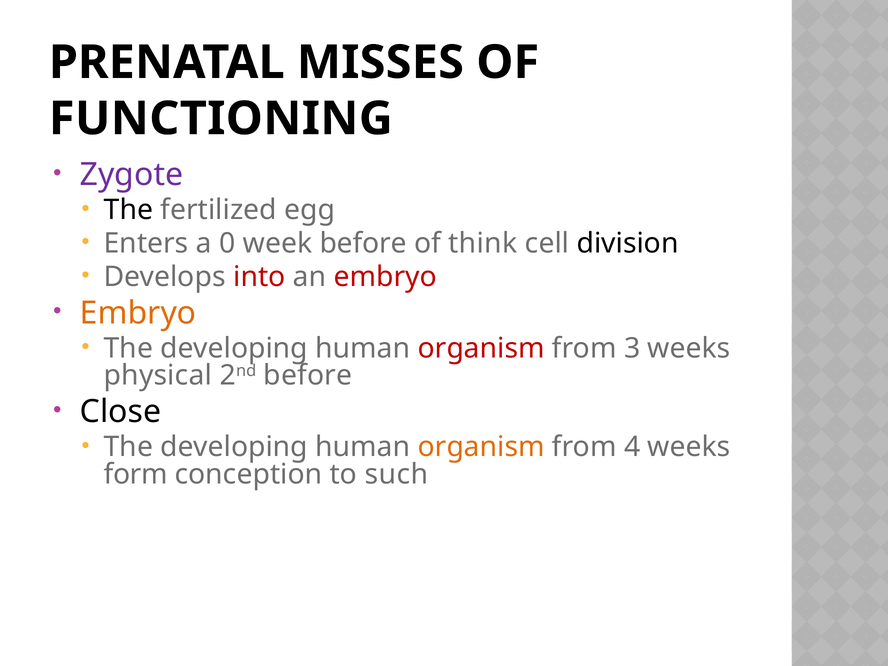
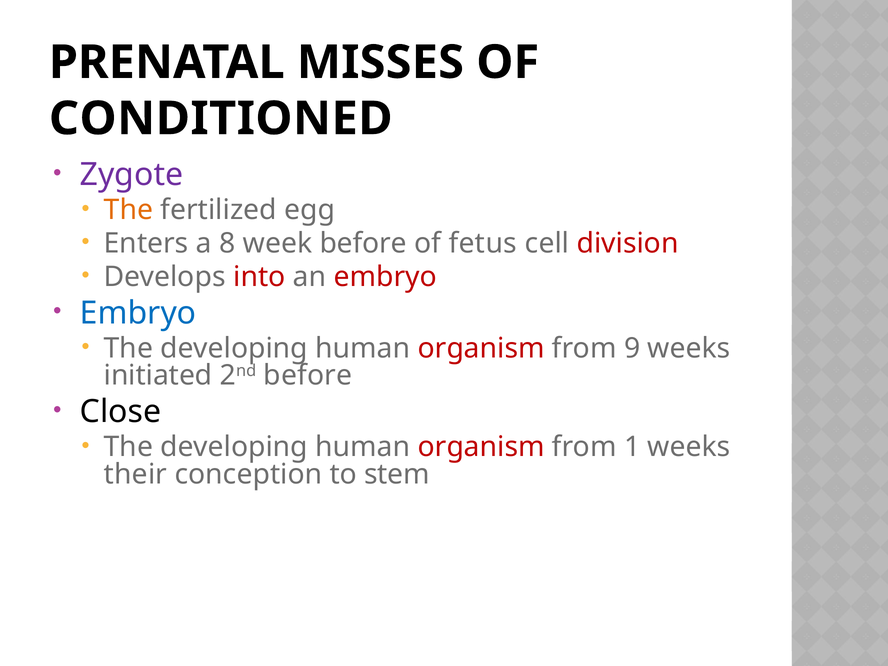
FUNCTIONING: FUNCTIONING -> CONDITIONED (221, 119)
The colour: black -> orange (128, 210)
0: 0 -> 8 (227, 243)
think: think -> fetus (483, 243)
division colour: black -> red (628, 243)
Embryo colour: orange -> blue (138, 313)
3: 3 -> 9 (632, 348)
physical: physical -> initiated (158, 375)
organism colour: orange -> red (481, 447)
4: 4 -> 1 (632, 447)
form: form -> their (135, 474)
such: such -> stem (397, 474)
